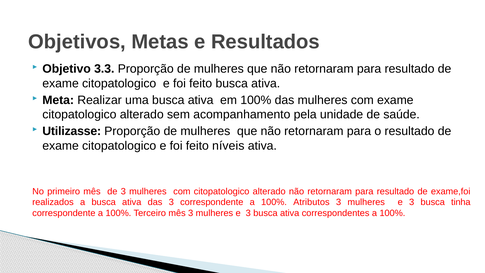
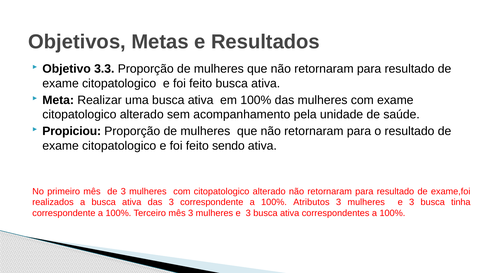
Utilizasse: Utilizasse -> Propiciou (72, 131)
níveis: níveis -> sendo (228, 146)
